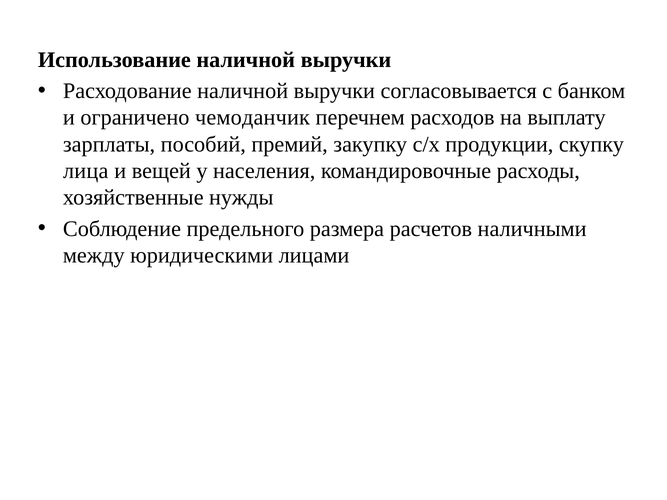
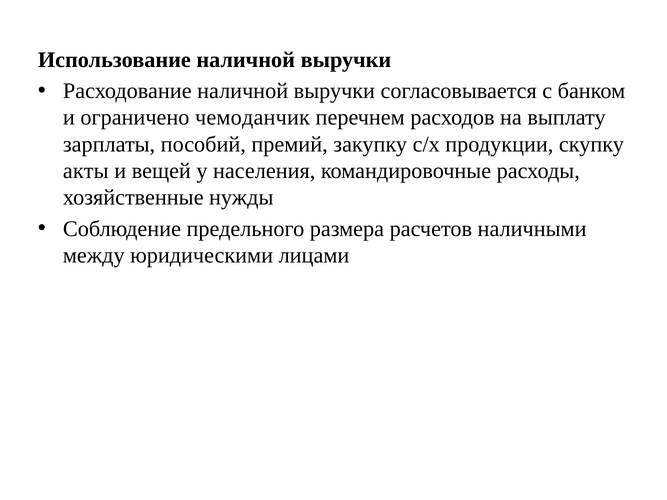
лица: лица -> акты (86, 171)
